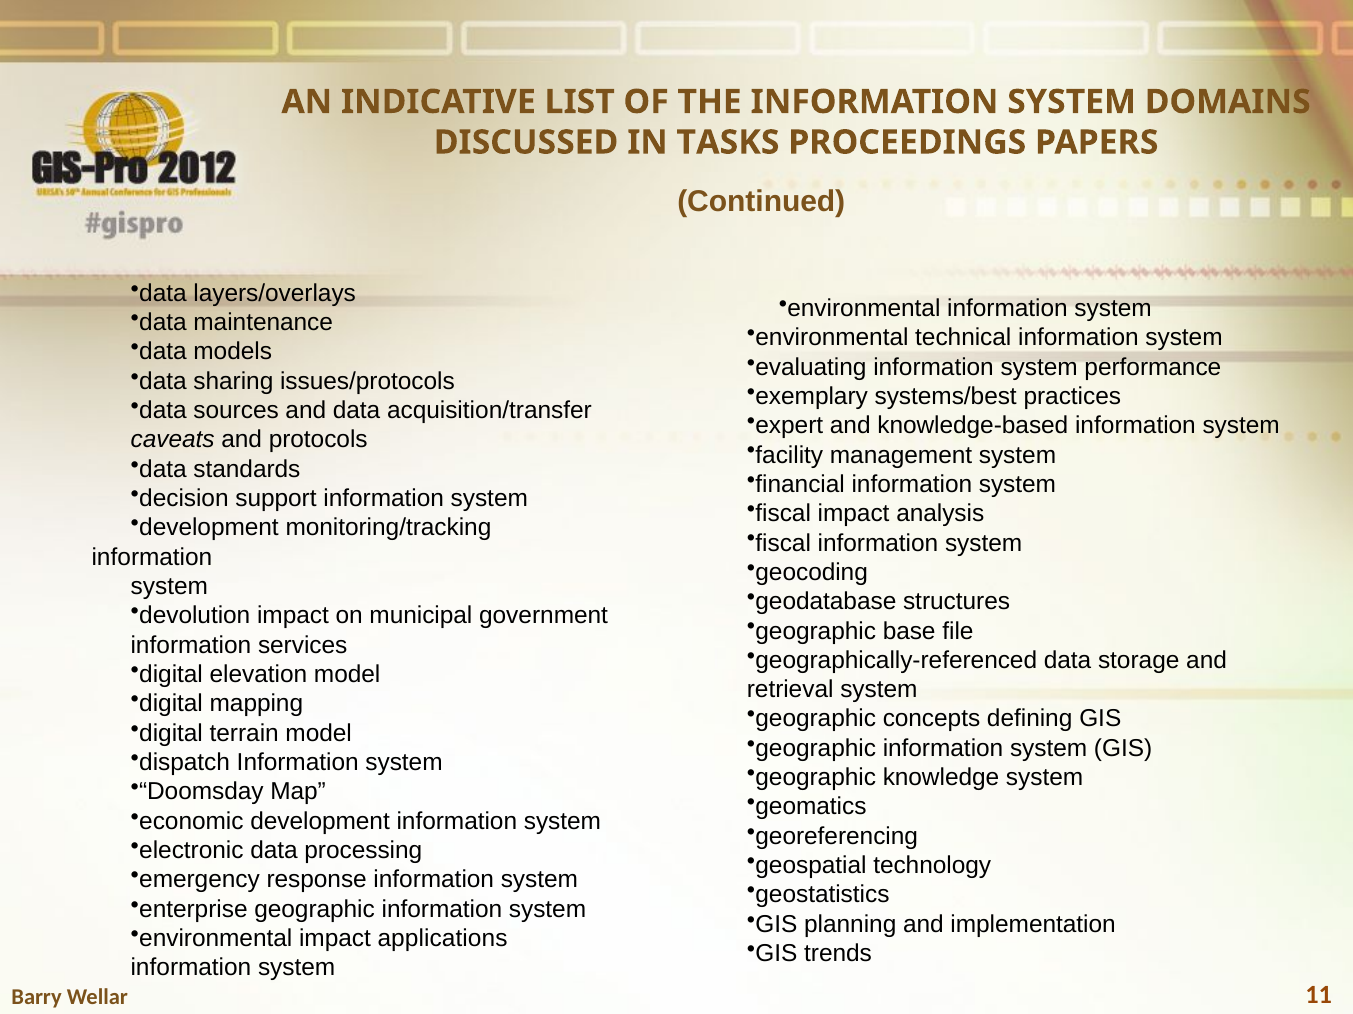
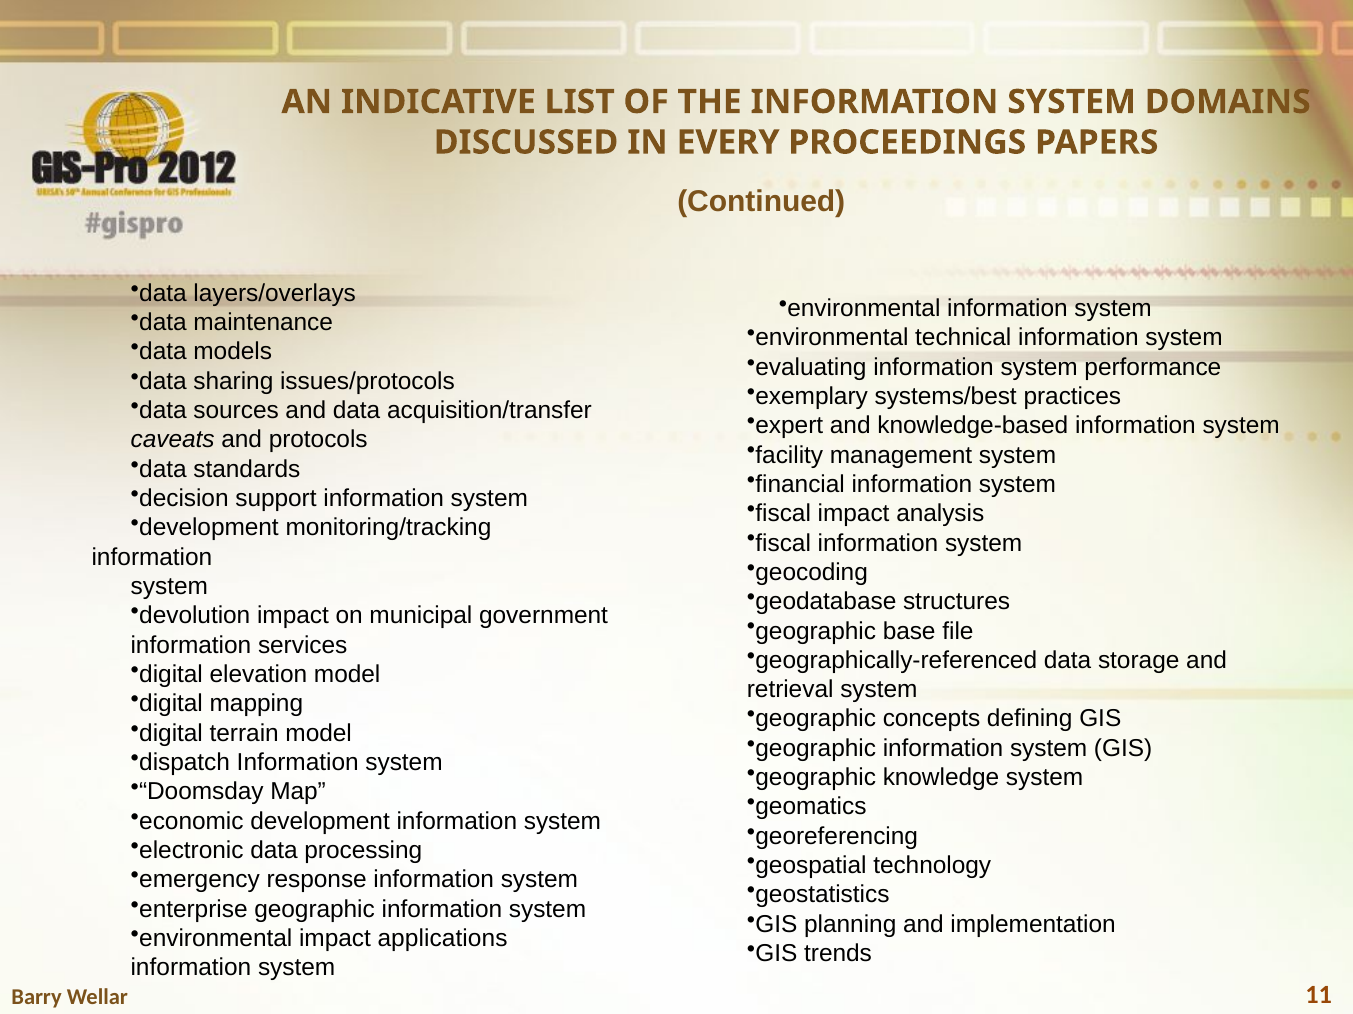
TASKS: TASKS -> EVERY (728, 143)
